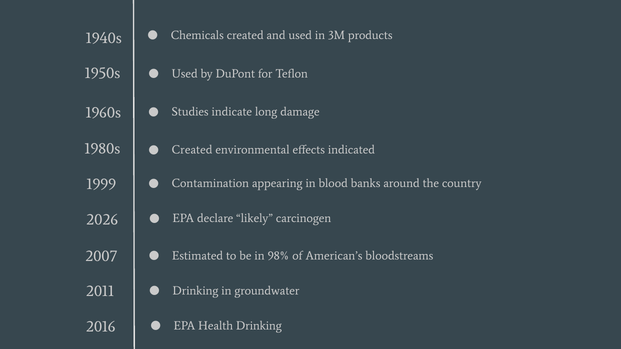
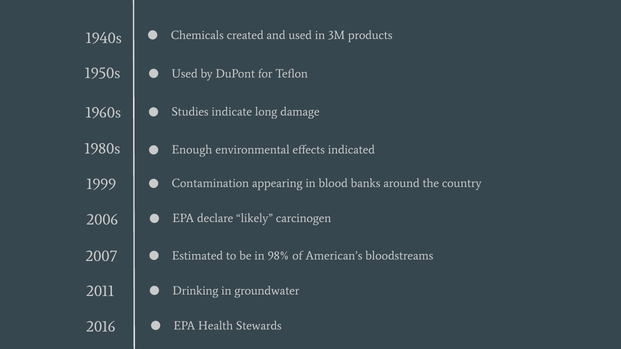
Created: Created -> Enough (192, 150)
2026: 2026 -> 2006 (102, 220)
Health Drinking: Drinking -> Stewards (259, 326)
